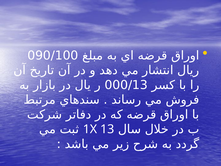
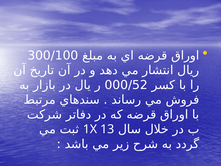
090/100: 090/100 -> 300/100 (53, 55)
000/13: 000/13 -> 000/52 (126, 85)
